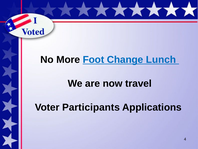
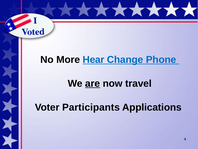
Foot: Foot -> Hear (94, 59)
Lunch: Lunch -> Phone (161, 59)
are underline: none -> present (93, 83)
